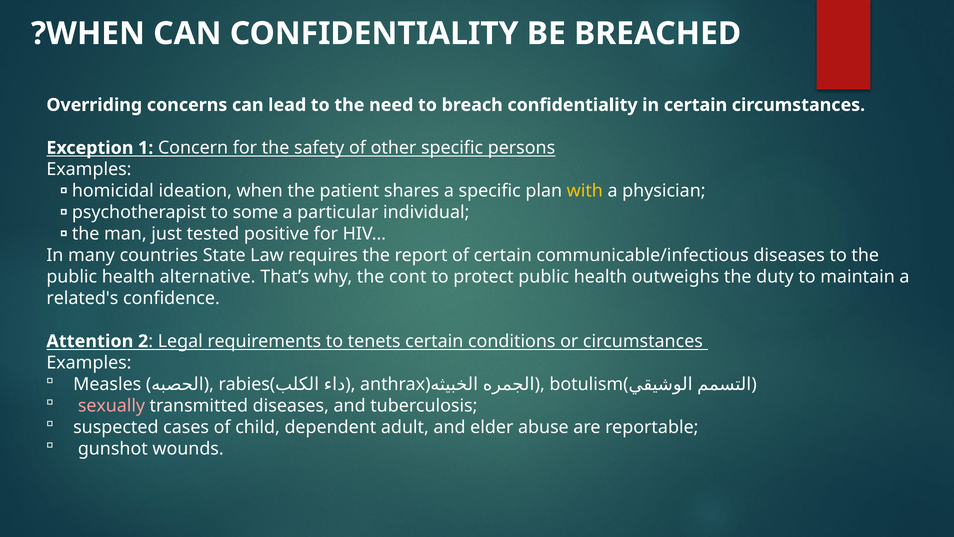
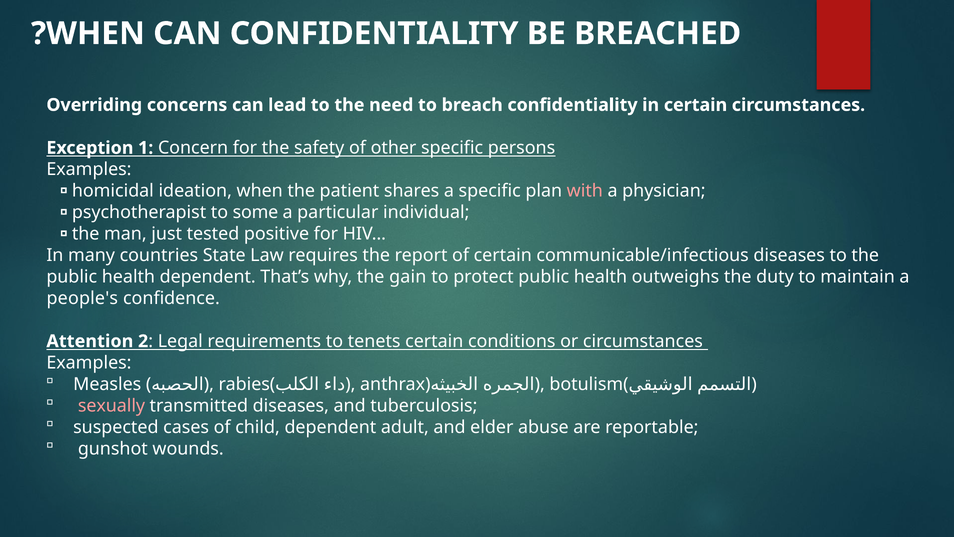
with colour: yellow -> pink (585, 191)
health alternative: alternative -> dependent (208, 277)
cont: cont -> gain (408, 277)
related's: related's -> people's (82, 298)
